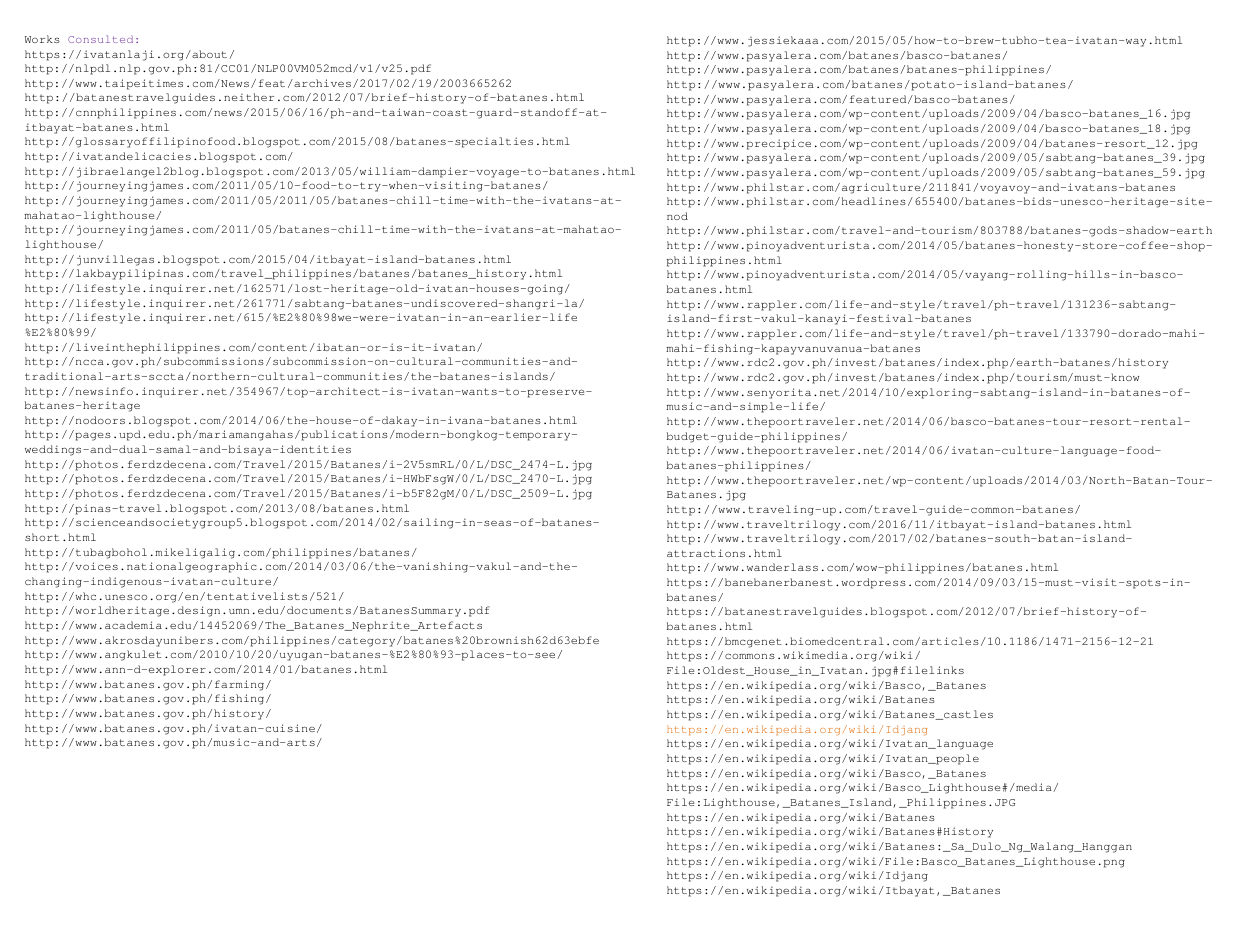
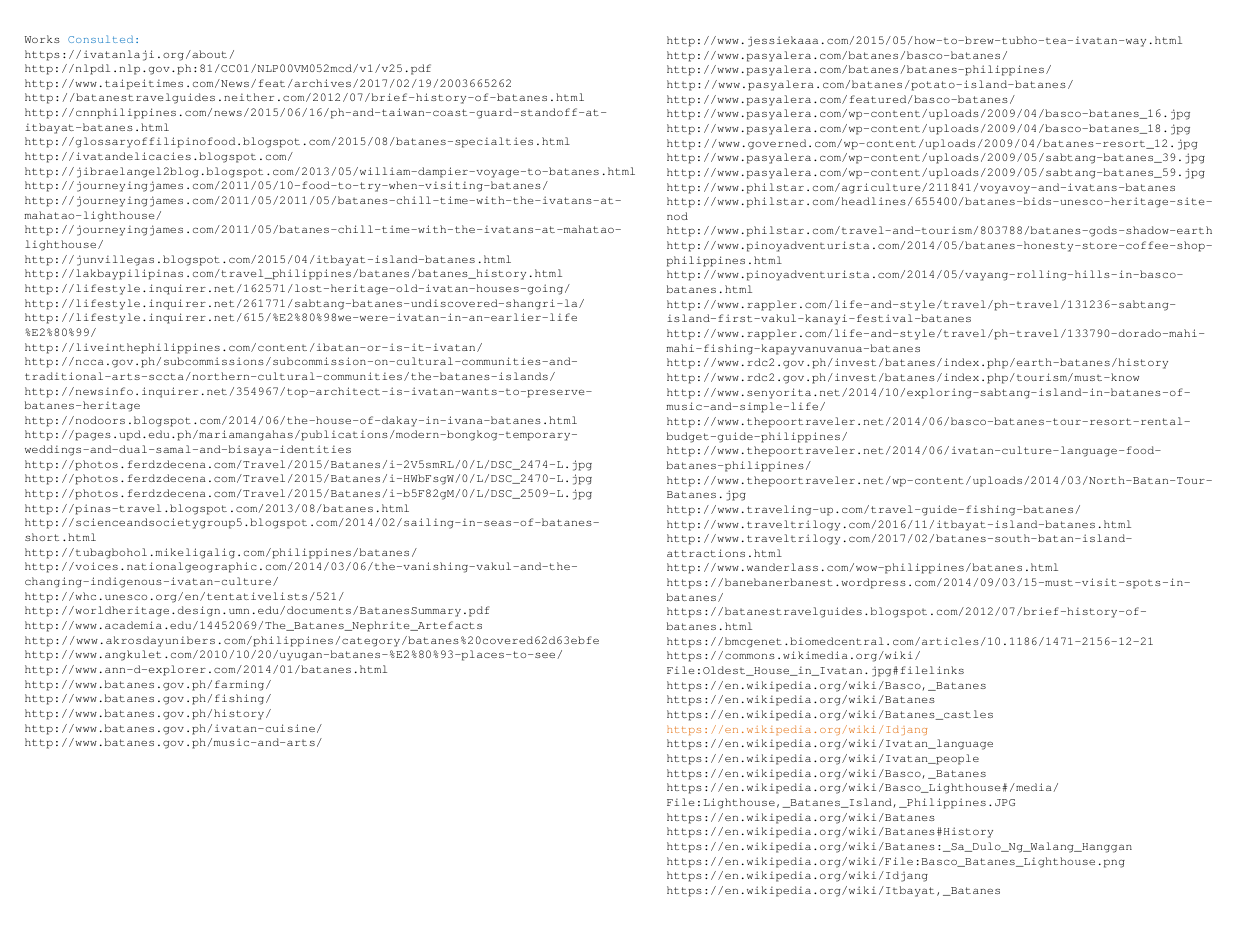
Consulted colour: purple -> blue (104, 39)
http://www.precipice.com/wp-content/uploads/2009/04/batanes-resort_12.jpg: http://www.precipice.com/wp-content/uploads/2009/04/batanes-resort_12.jpg -> http://www.governed.com/wp-content/uploads/2009/04/batanes-resort_12.jpg (932, 143)
http://www.traveling-up.com/travel-guide-common-batanes/: http://www.traveling-up.com/travel-guide-common-batanes/ -> http://www.traveling-up.com/travel-guide-fishing-batanes/ (874, 509)
http://www.akrosdayunibers.com/philippines/category/batanes%20brownish62d63ebfe: http://www.akrosdayunibers.com/philippines/category/batanes%20brownish62d63ebfe -> http://www.akrosdayunibers.com/philippines/category/batanes%20covered62d63ebfe (312, 640)
